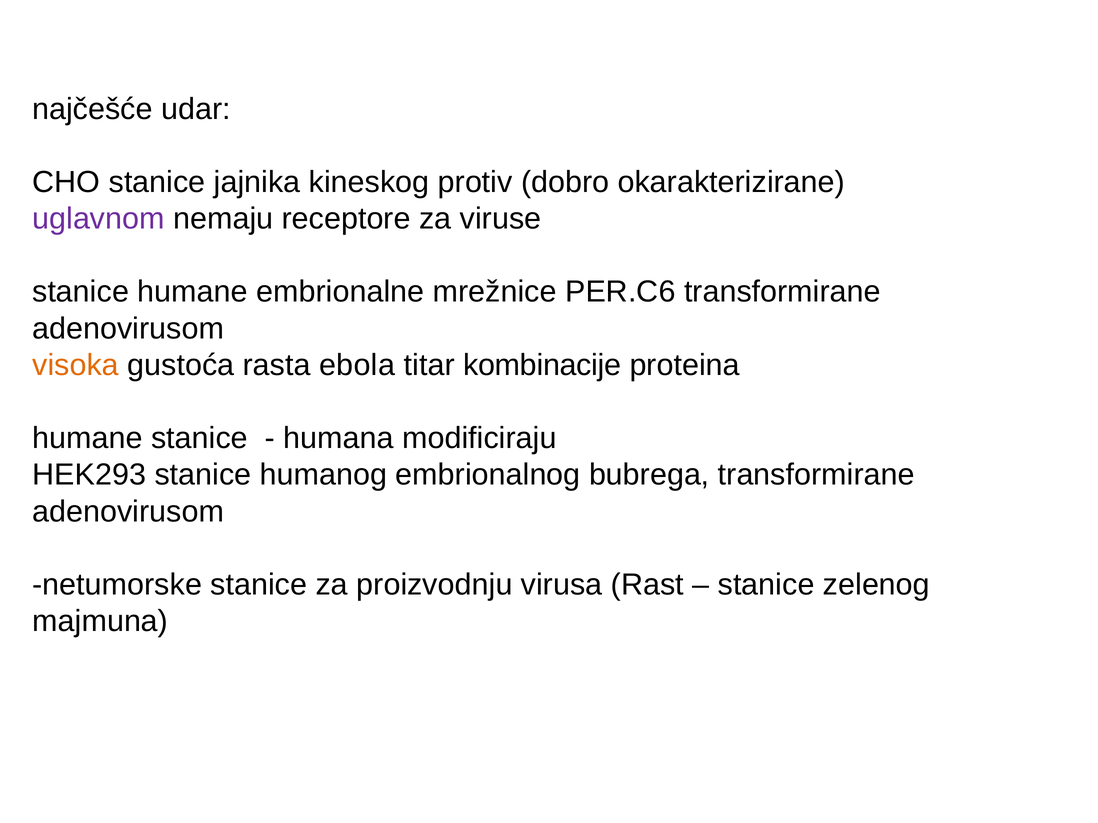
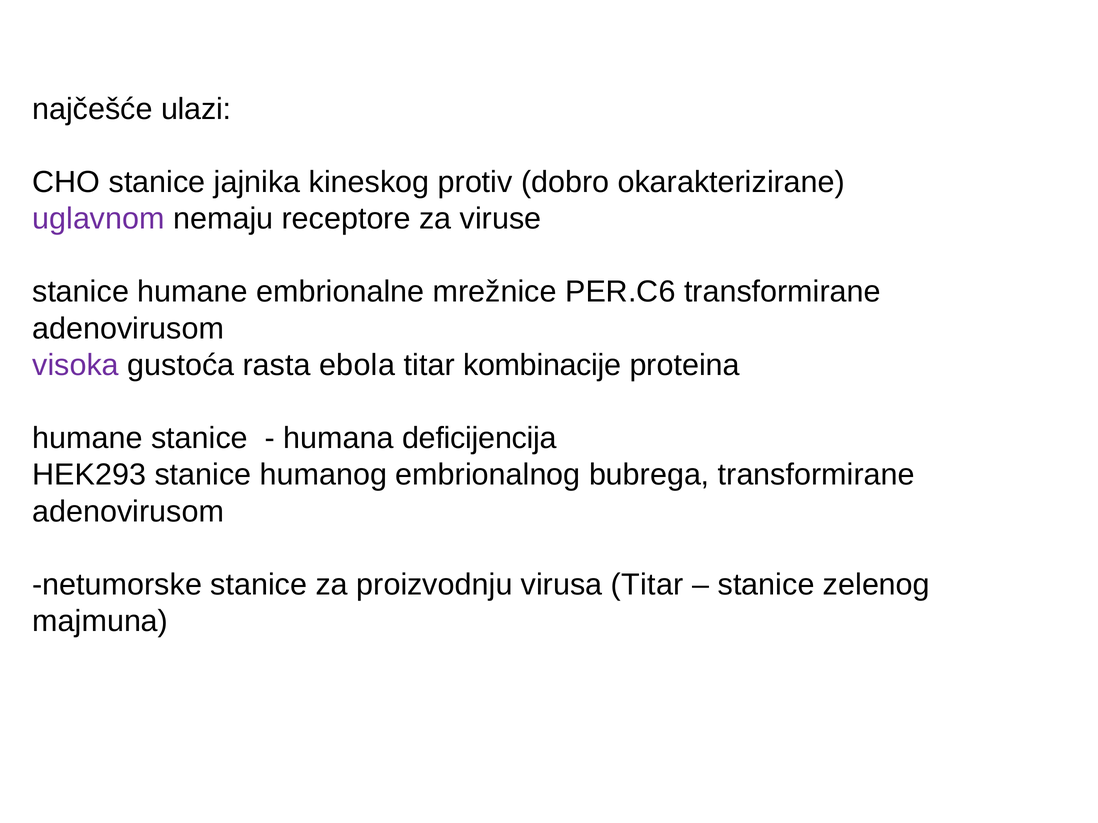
udar: udar -> ulazi (196, 109)
visoka colour: orange -> purple (76, 365)
modificiraju: modificiraju -> deficijencija (480, 439)
virusa Rast: Rast -> Titar (647, 585)
